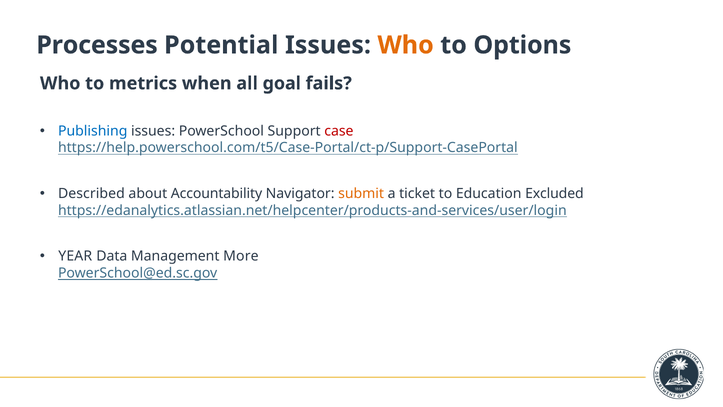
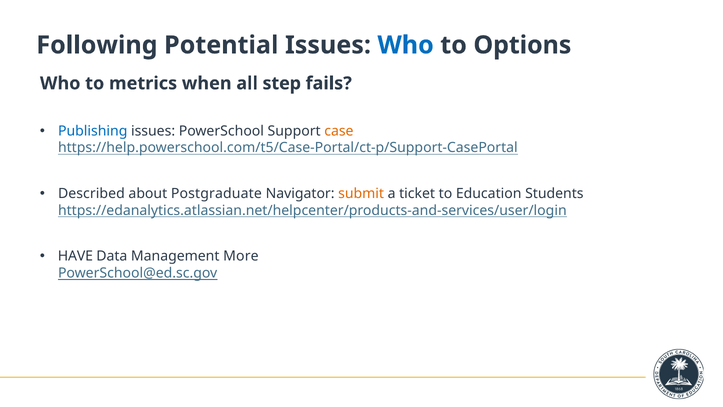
Processes: Processes -> Following (97, 45)
Who colour: orange -> blue (406, 45)
goal: goal -> step (282, 83)
case colour: red -> orange (339, 131)
Accountability: Accountability -> Postgraduate (216, 193)
Excluded: Excluded -> Students (554, 193)
YEAR: YEAR -> HAVE (75, 256)
